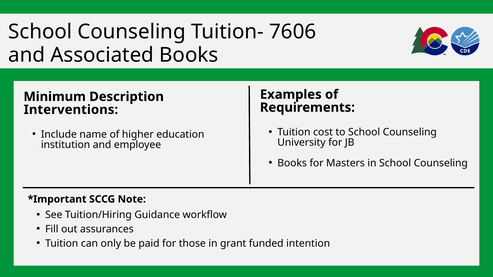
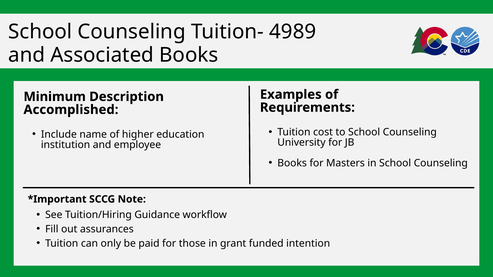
7606: 7606 -> 4989 (293, 32)
Interventions: Interventions -> Accomplished (71, 110)
